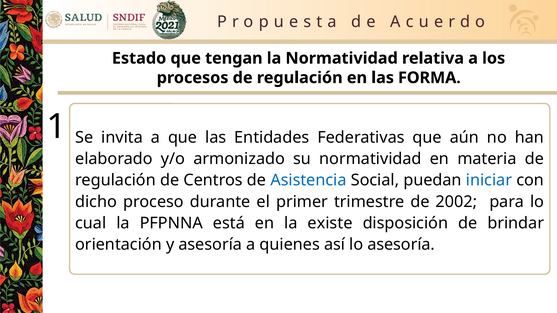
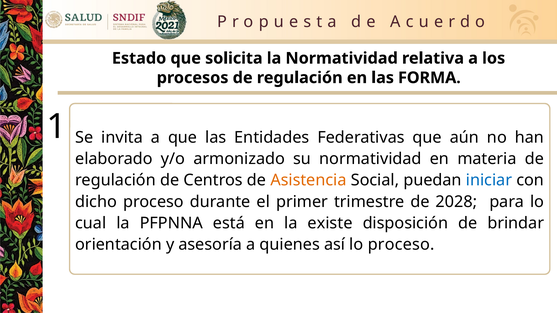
tengan: tengan -> solicita (234, 58)
Asistencia colour: blue -> orange (308, 180)
2002: 2002 -> 2028 (456, 202)
lo asesoría: asesoría -> proceso (401, 245)
